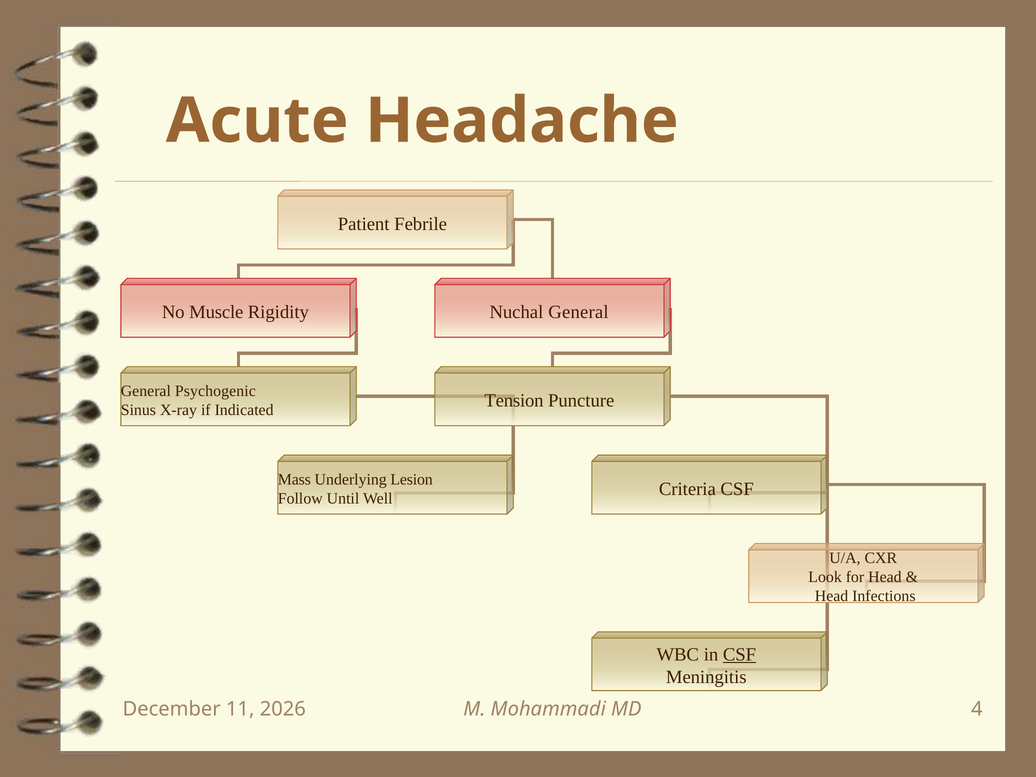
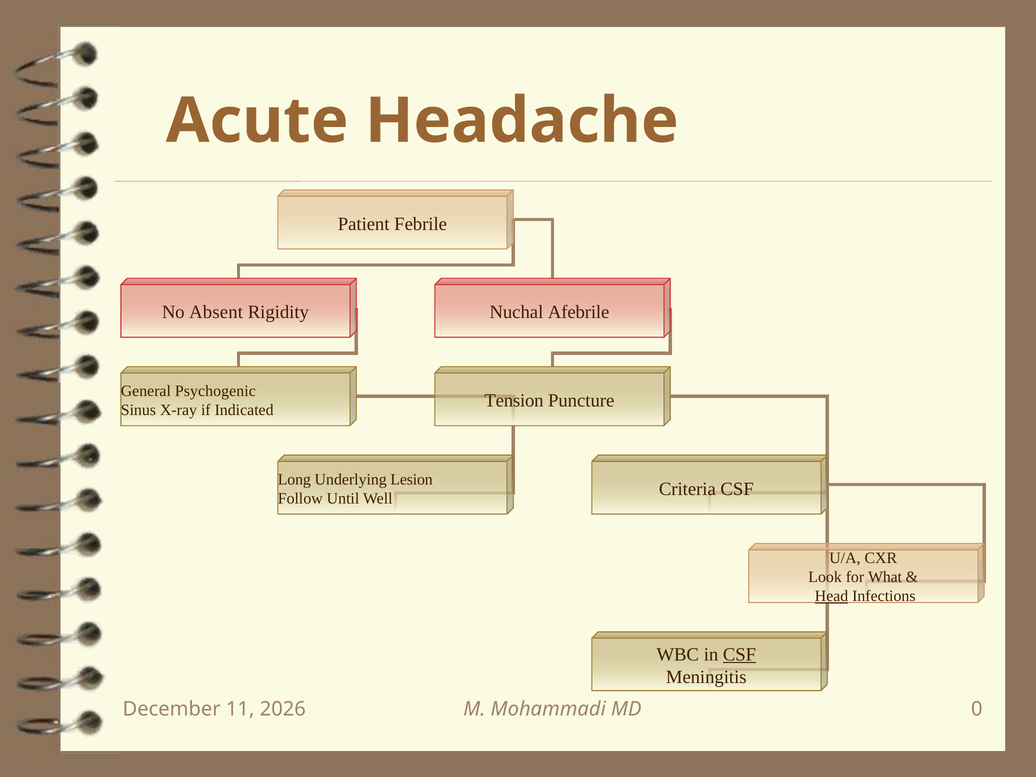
Muscle: Muscle -> Absent (216, 312)
Nuchal General: General -> Afebrile (579, 312)
Mass: Mass -> Long (294, 479)
for Head: Head -> What (885, 577)
Head underline: none -> present (832, 596)
4: 4 -> 0 (977, 709)
